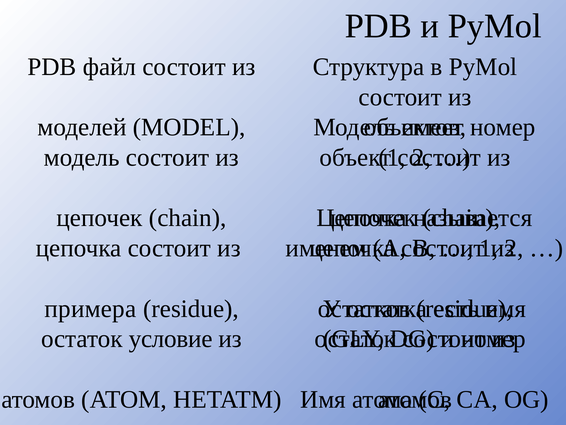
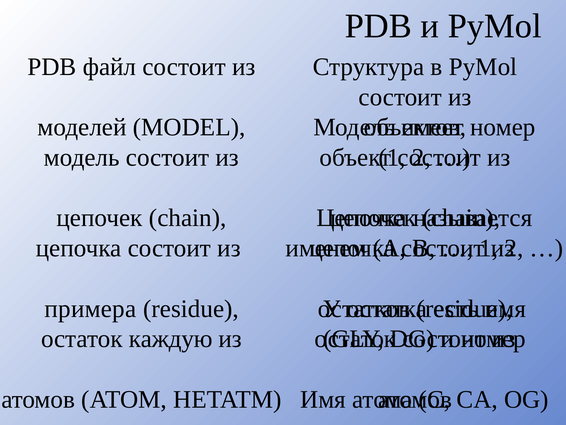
условие: условие -> каждую (171, 339)
